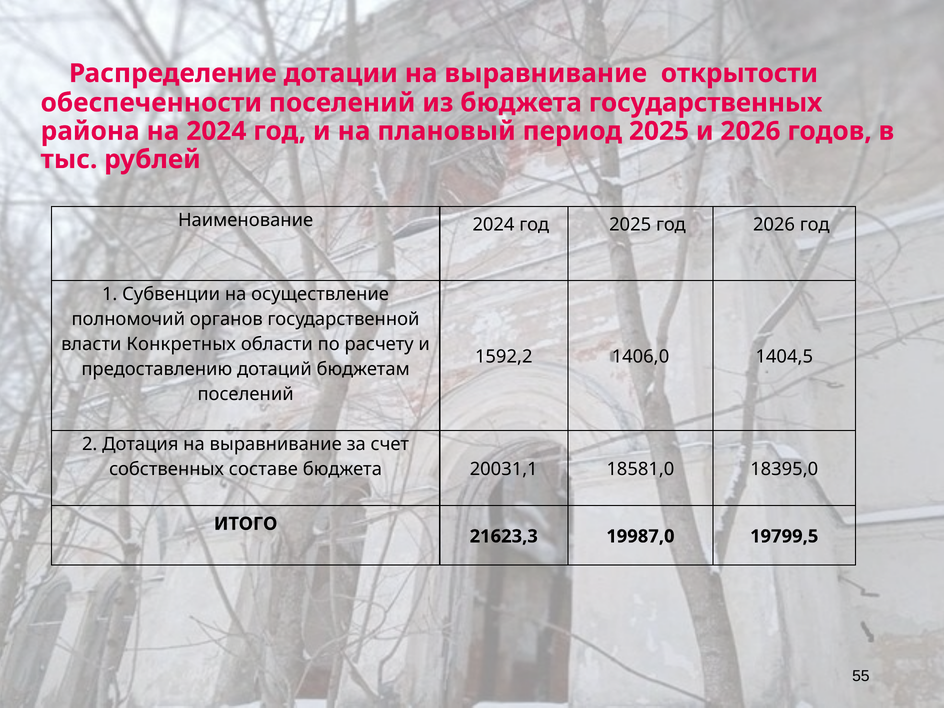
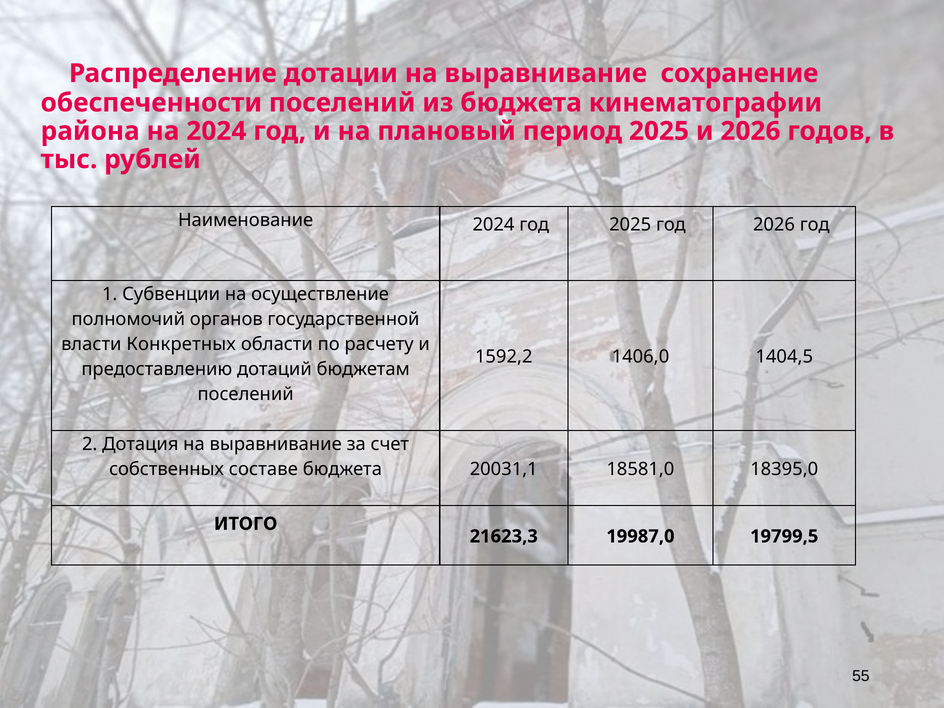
открытости: открытости -> сохранение (739, 73)
государственных: государственных -> кинематографии (705, 103)
